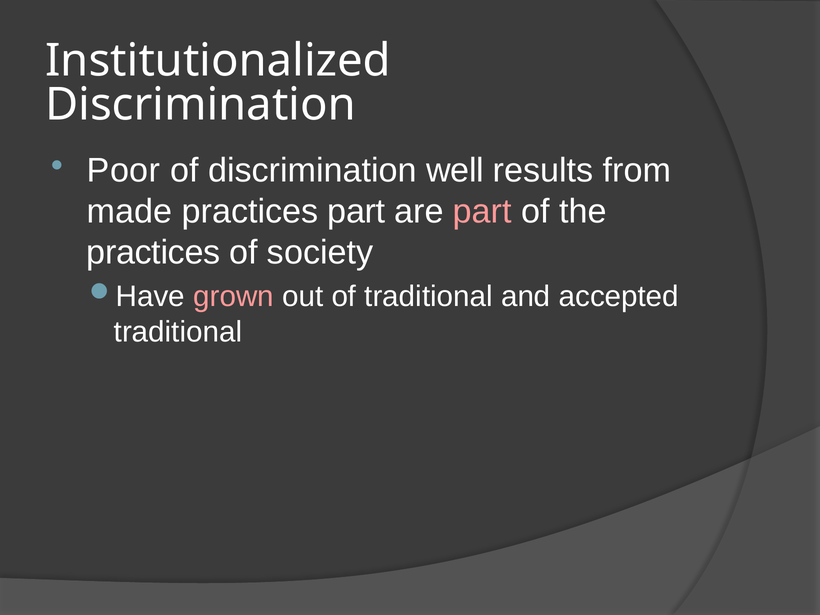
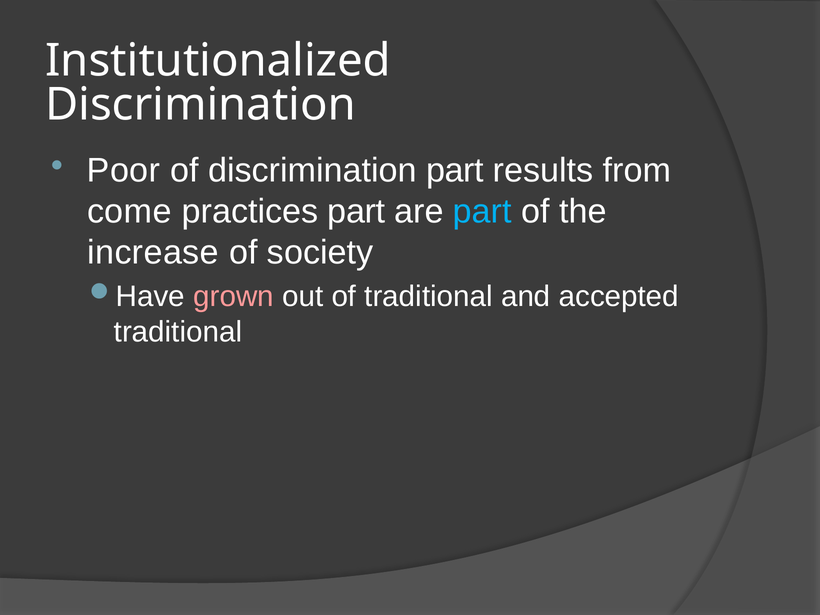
discrimination well: well -> part (455, 170)
made: made -> come (129, 211)
part colour: pink -> light blue (482, 211)
practices: practices -> increase (153, 252)
